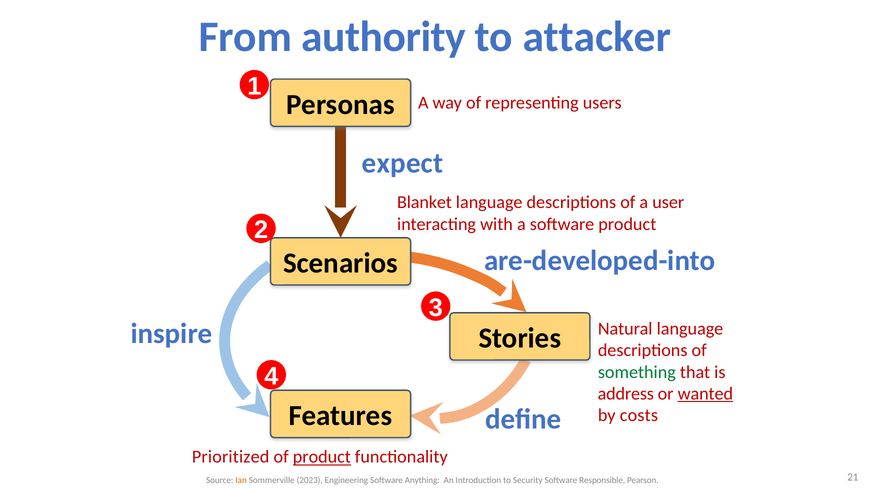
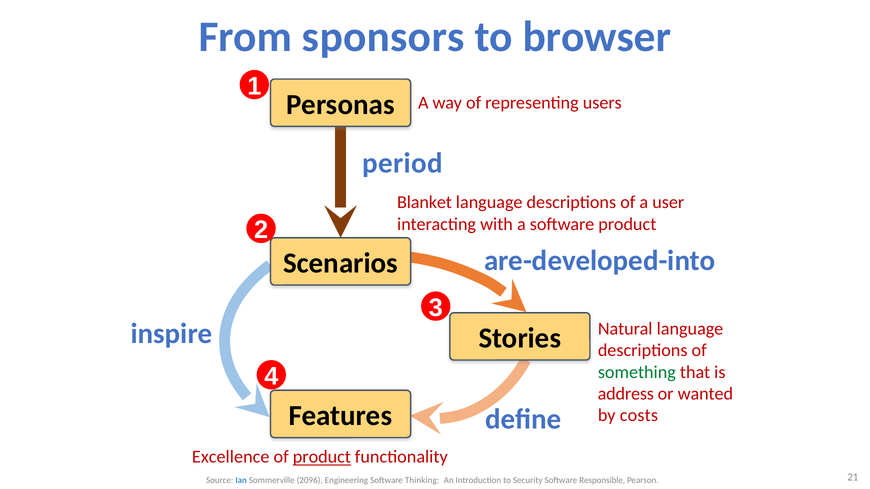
authority: authority -> sponsors (383, 37)
attacker: attacker -> browser (597, 37)
expect: expect -> period (403, 163)
wanted underline: present -> none (705, 394)
Prioritized: Prioritized -> Excellence (231, 457)
Ian colour: orange -> blue (241, 481)
2023: 2023 -> 2096 (310, 481)
Anything: Anything -> Thinking (422, 481)
